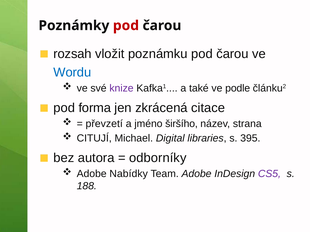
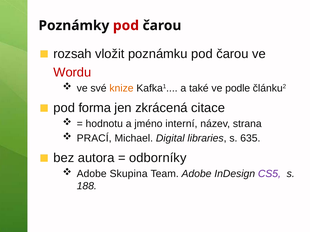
Wordu colour: blue -> red (72, 72)
knize colour: purple -> orange (121, 88)
převzetí: převzetí -> hodnotu (104, 124)
širšího: širšího -> interní (181, 124)
CITUJÍ: CITUJÍ -> PRACÍ (94, 138)
395: 395 -> 635 (250, 138)
Nabídky: Nabídky -> Skupina (129, 174)
